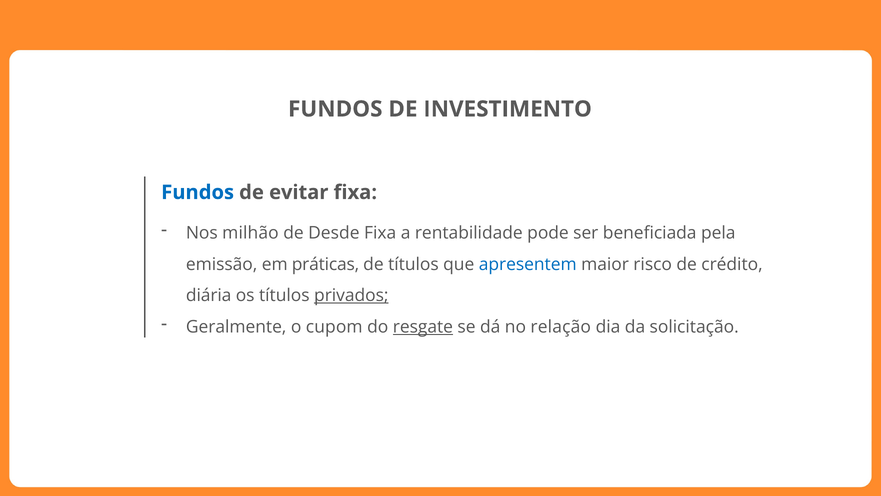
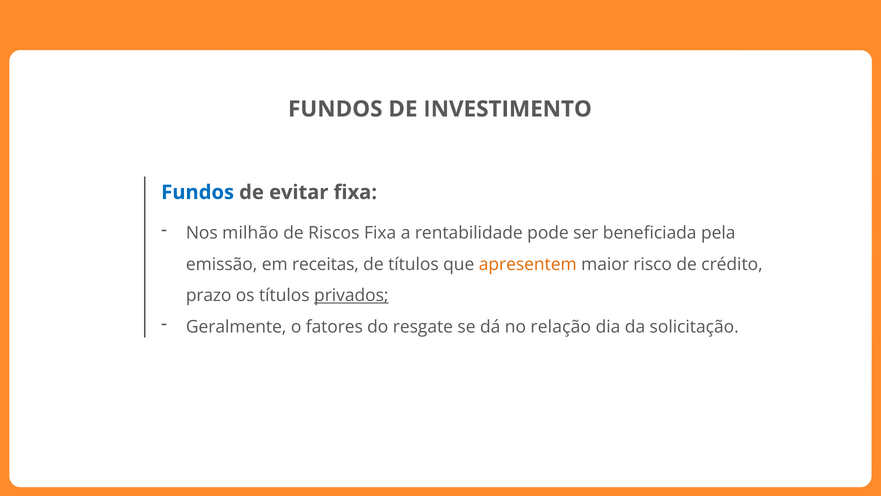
Desde: Desde -> Riscos (334, 233)
práticas: práticas -> receitas (325, 264)
apresentem colour: blue -> orange (528, 264)
diária: diária -> prazo (209, 295)
cupom: cupom -> fatores (334, 327)
resgate underline: present -> none (423, 327)
